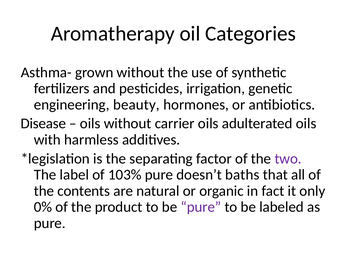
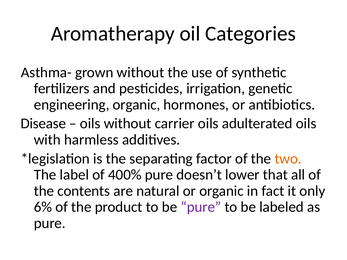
engineering beauty: beauty -> organic (136, 105)
two colour: purple -> orange (288, 159)
103%: 103% -> 400% (125, 175)
baths: baths -> lower (242, 175)
0%: 0% -> 6% (43, 207)
